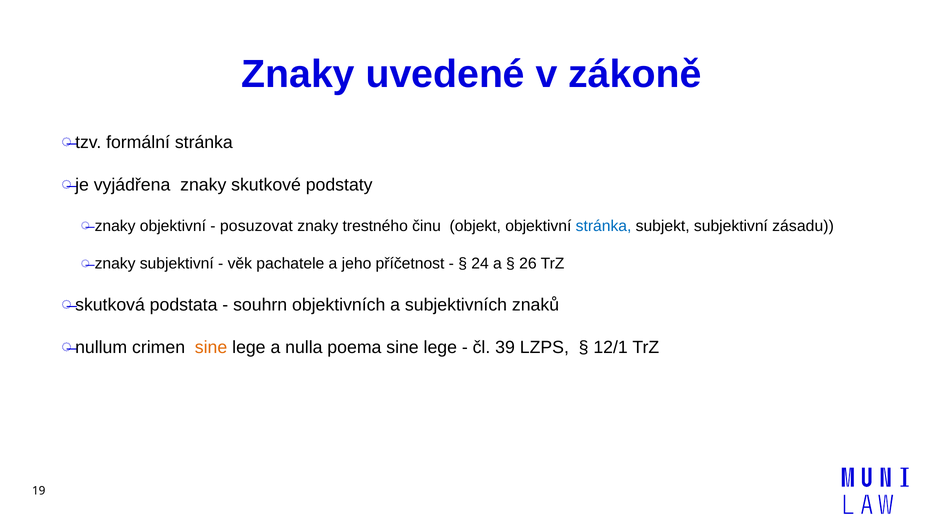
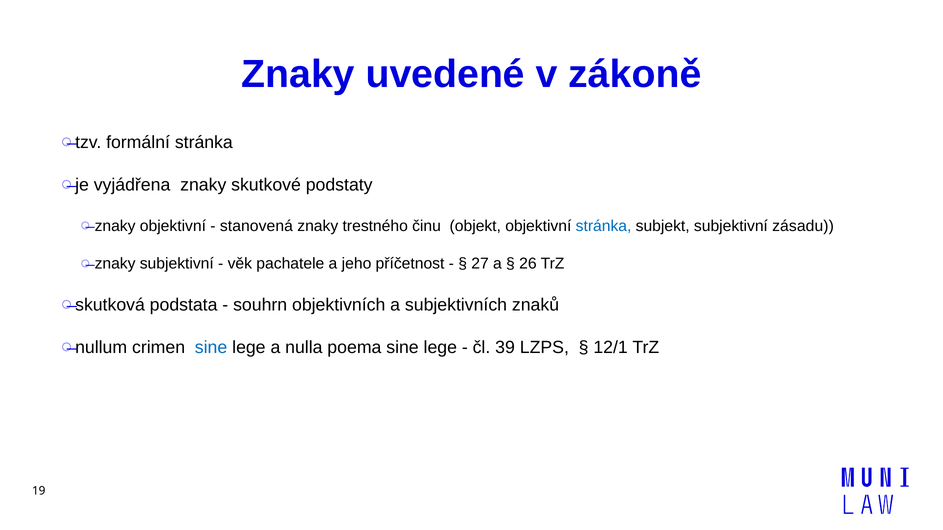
posuzovat: posuzovat -> stanovená (256, 226)
24: 24 -> 27 (480, 264)
sine colour: orange -> blue (211, 348)
